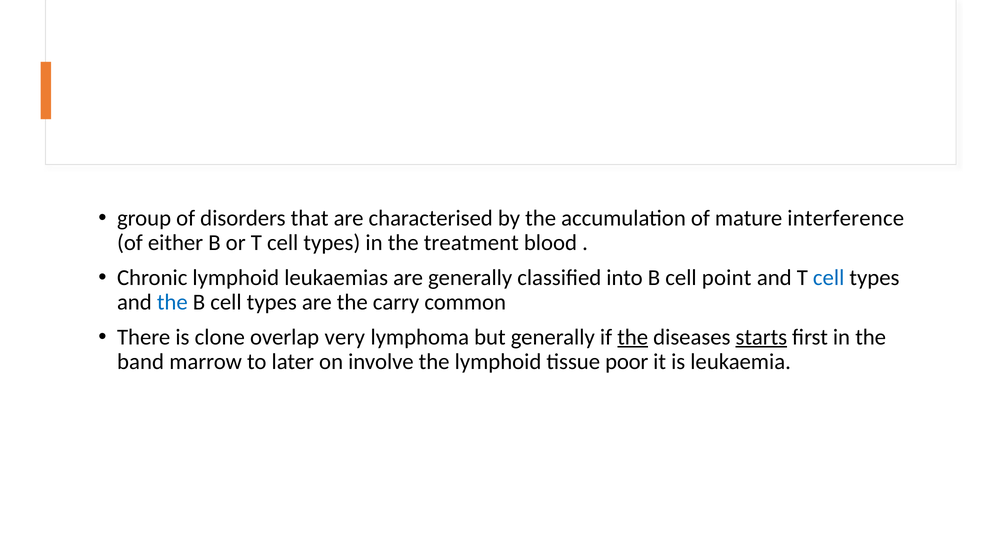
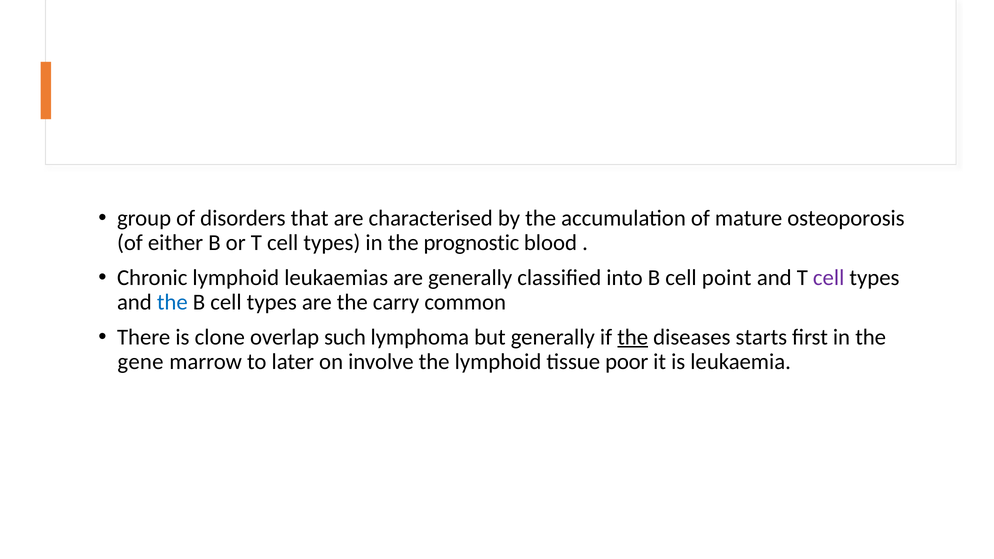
interference: interference -> osteoporosis (846, 218)
treatment: treatment -> prognostic (471, 243)
cell colour: blue -> purple (829, 278)
very: very -> such (345, 337)
starts underline: present -> none (761, 337)
band: band -> gene (140, 362)
